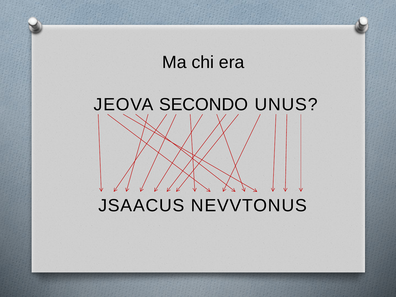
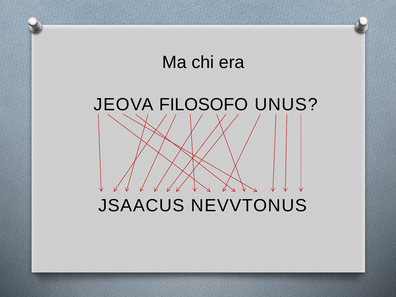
SECONDO: SECONDO -> FILOSOFO (204, 105)
